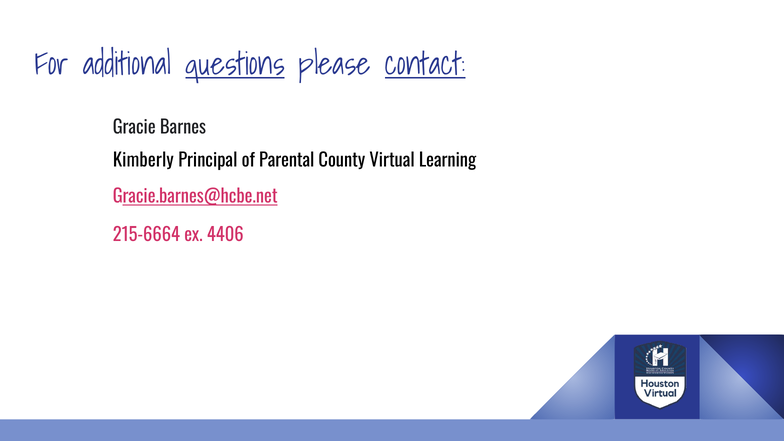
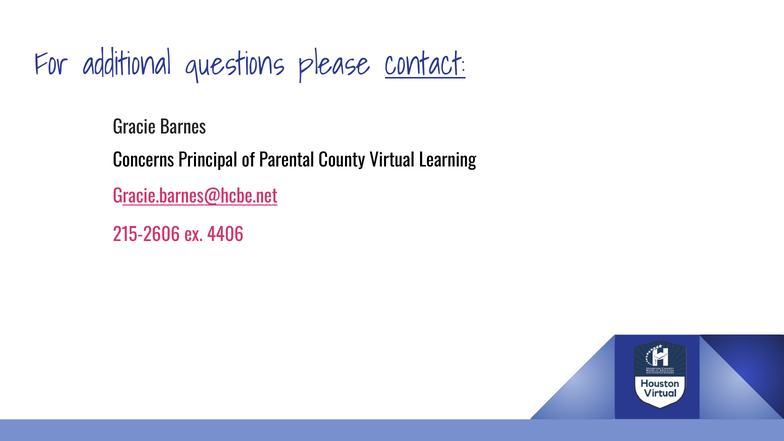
questions underline: present -> none (235, 64)
Kimberly: Kimberly -> Concerns (143, 161)
215-6664: 215-6664 -> 215-2606 (146, 235)
